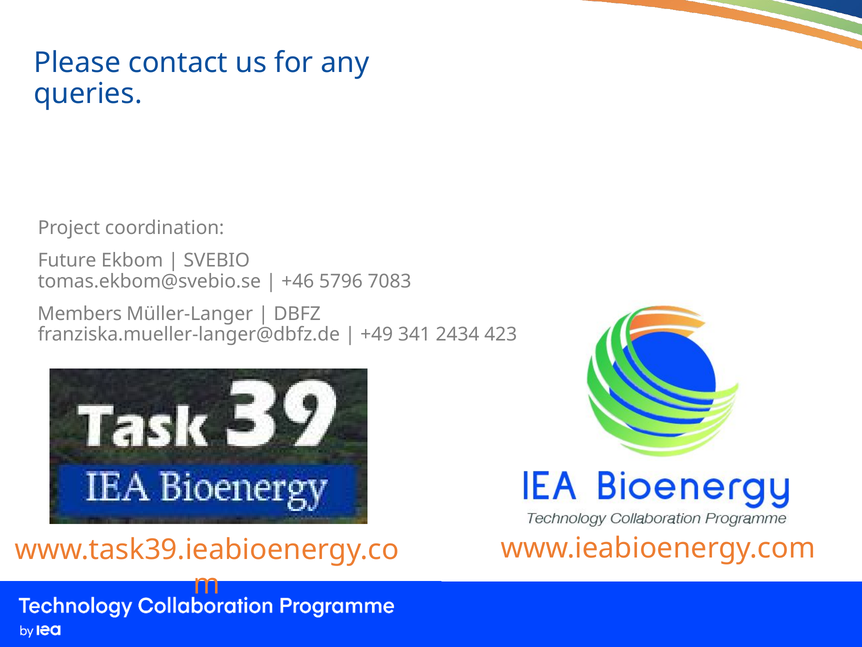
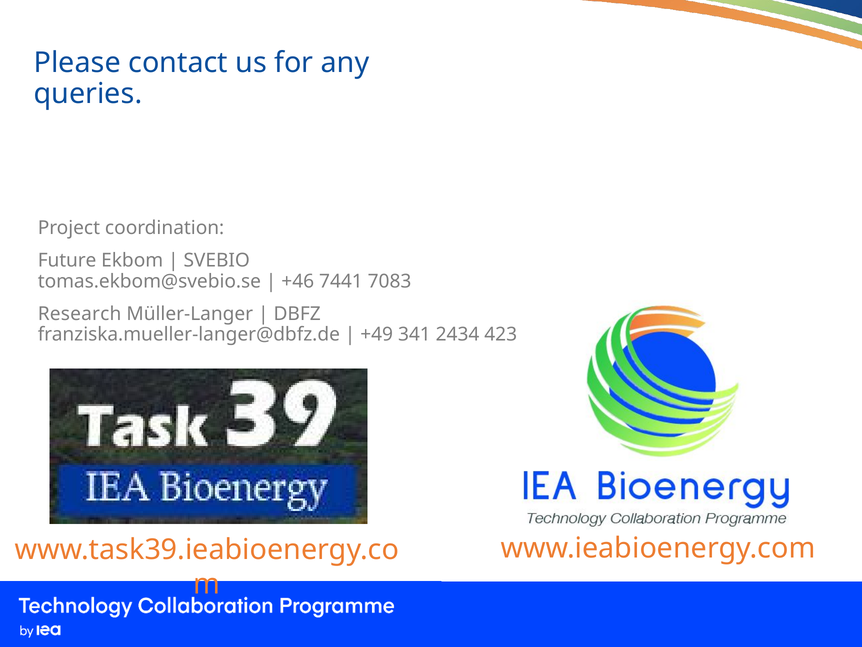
5796: 5796 -> 7441 (341, 281)
Members: Members -> Research (80, 314)
